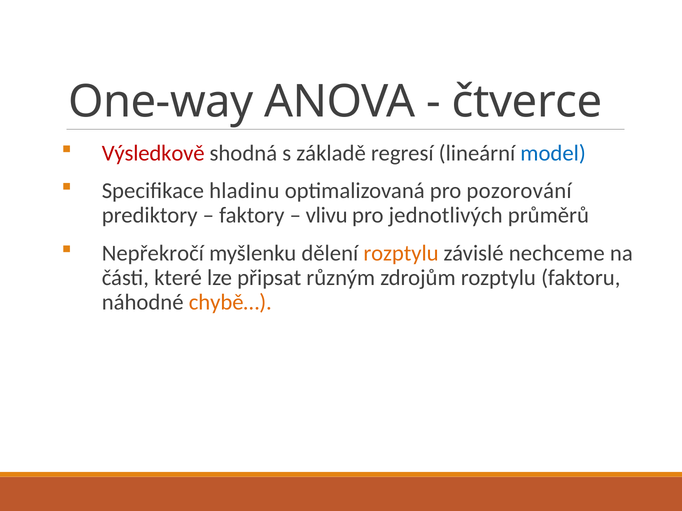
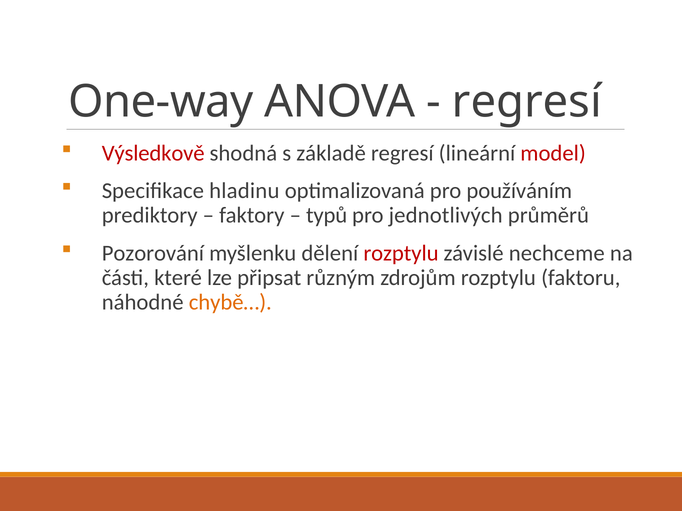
čtverce: čtverce -> regresí (527, 102)
model colour: blue -> red (553, 153)
pozorování: pozorování -> používáním (519, 191)
vlivu: vlivu -> typů (327, 216)
Nepřekročí: Nepřekročí -> Pozorování (153, 253)
rozptylu colour: orange -> red (401, 253)
